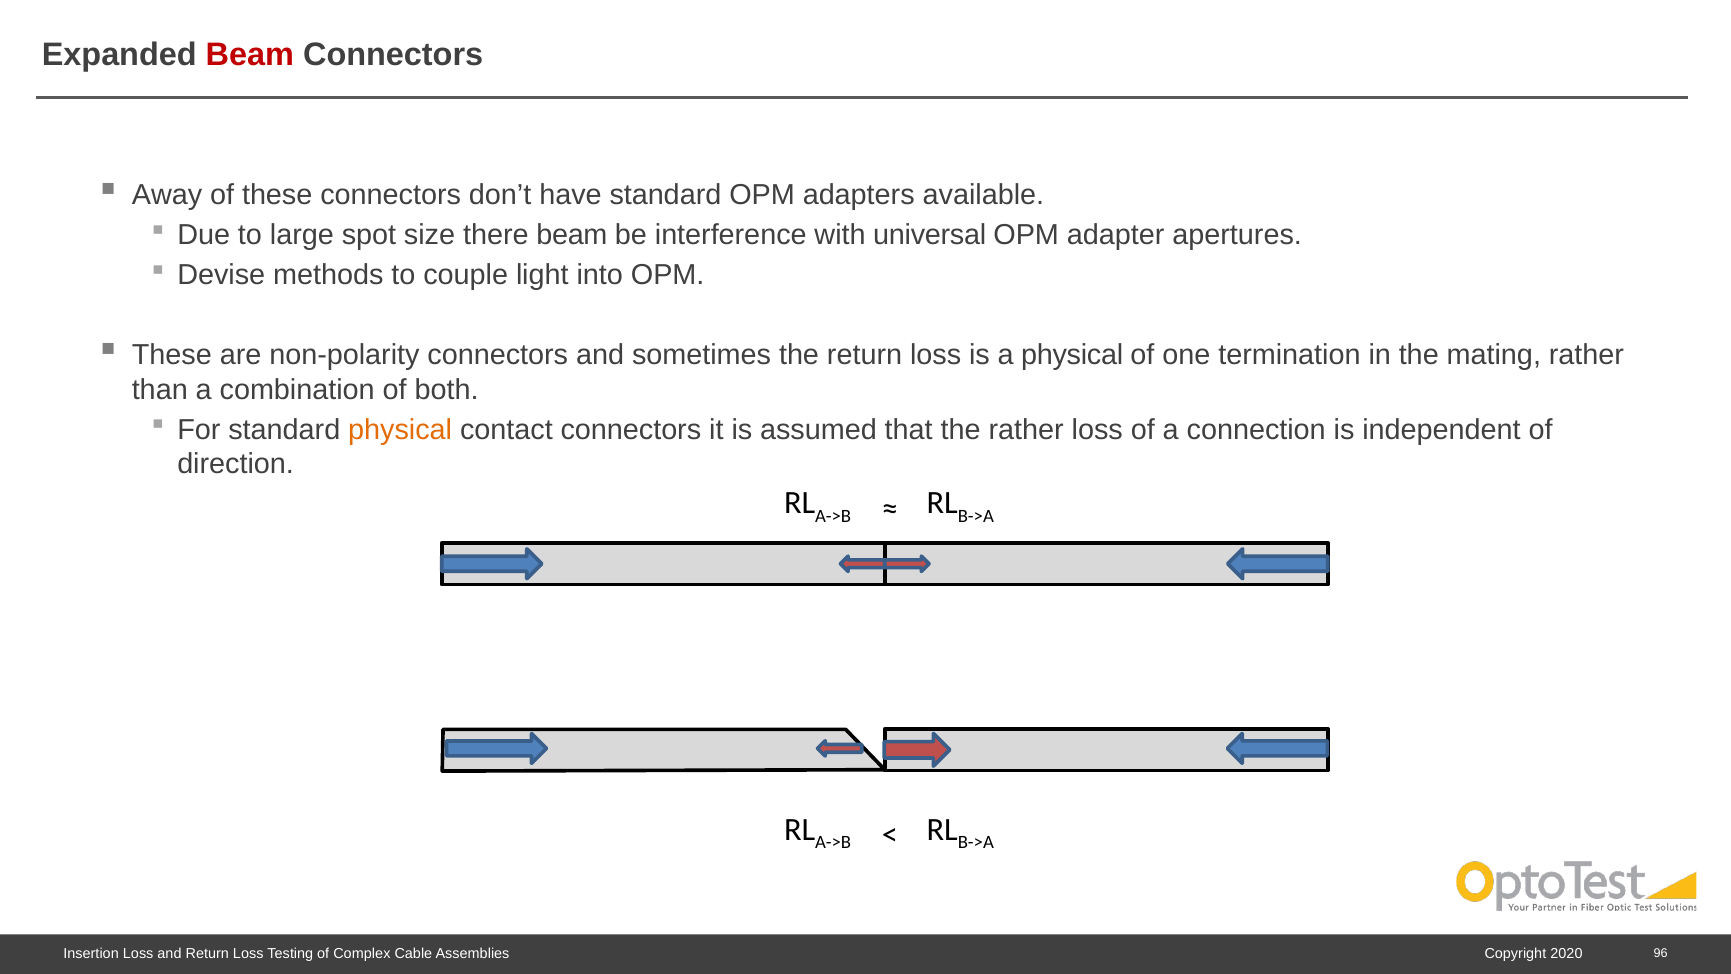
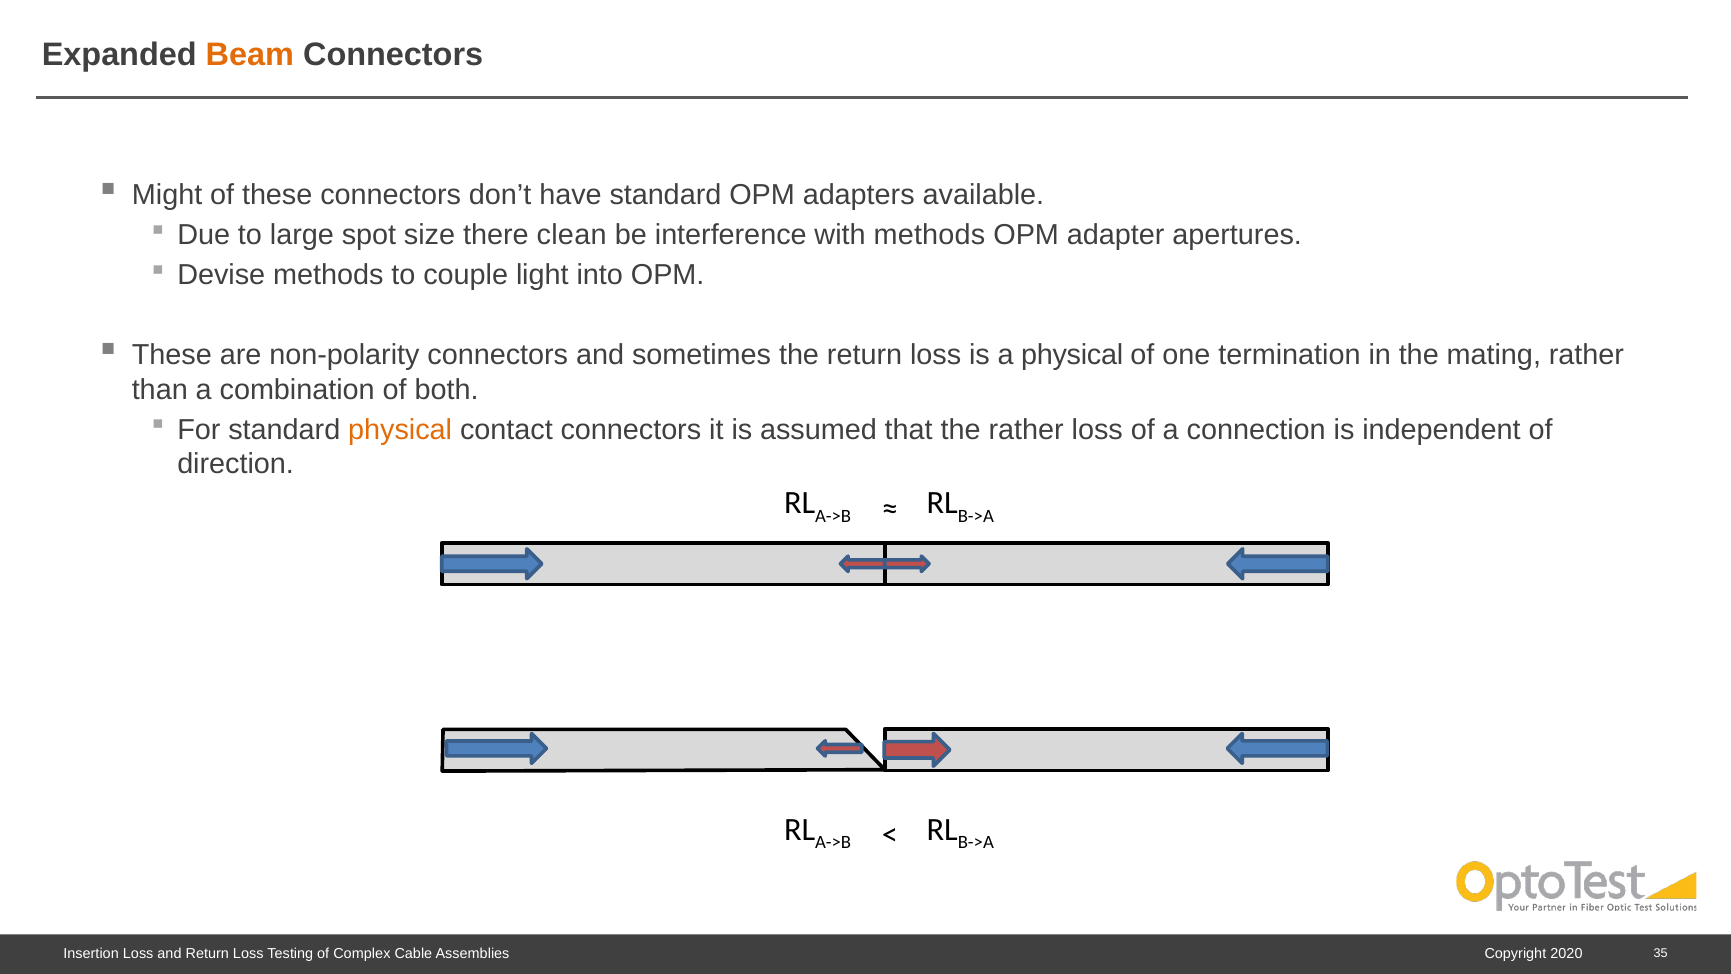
Beam colour: red -> orange (250, 55)
Away: Away -> Might (167, 195)
there beam: beam -> clean (572, 235)
with universal: universal -> methods (929, 235)
96: 96 -> 35 (1661, 953)
